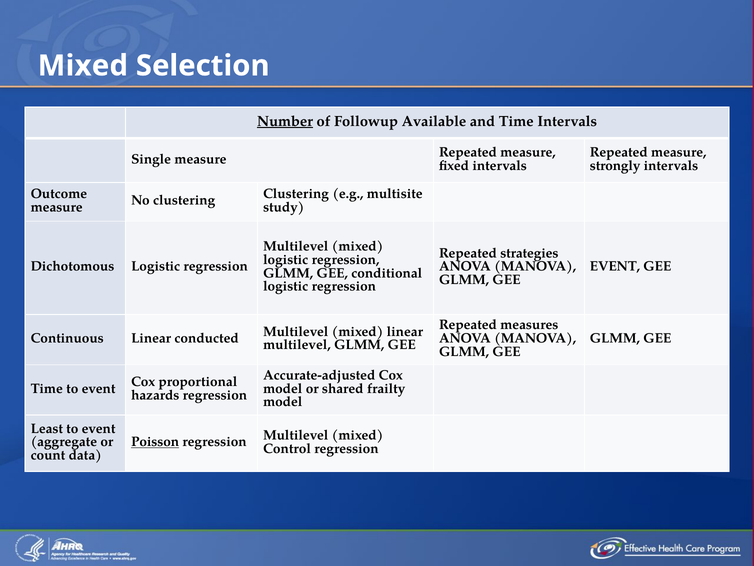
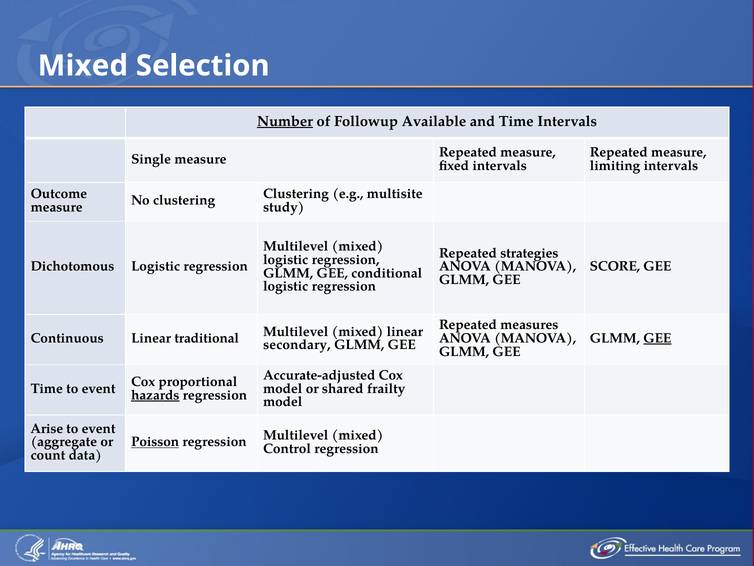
strongly: strongly -> limiting (615, 166)
EVENT: EVENT -> SCORE (615, 266)
conducted: conducted -> traditional (207, 338)
GEE underline: none -> present (657, 338)
multilevel: multilevel -> secondary (297, 345)
hazards underline: none -> present (155, 395)
Least: Least -> Arise (47, 428)
